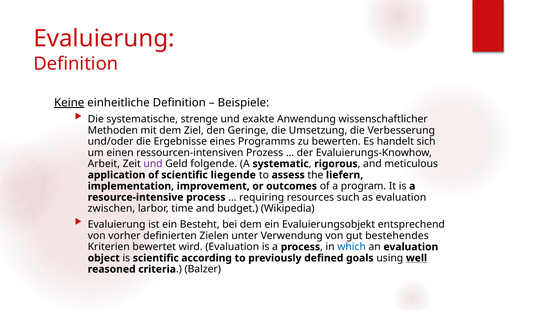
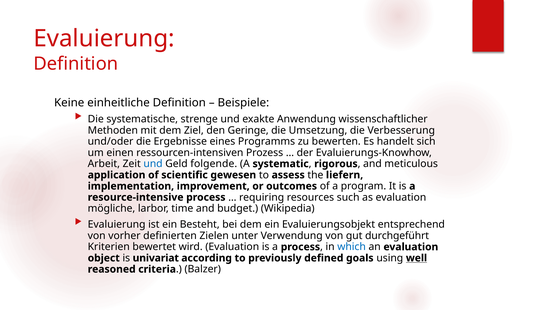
Keine underline: present -> none (69, 103)
und colour: purple -> blue (153, 164)
liegende: liegende -> gewesen (233, 175)
zwischen: zwischen -> mögliche (111, 209)
bestehendes: bestehendes -> durchgeführt (397, 236)
is scientific: scientific -> univariat (156, 258)
